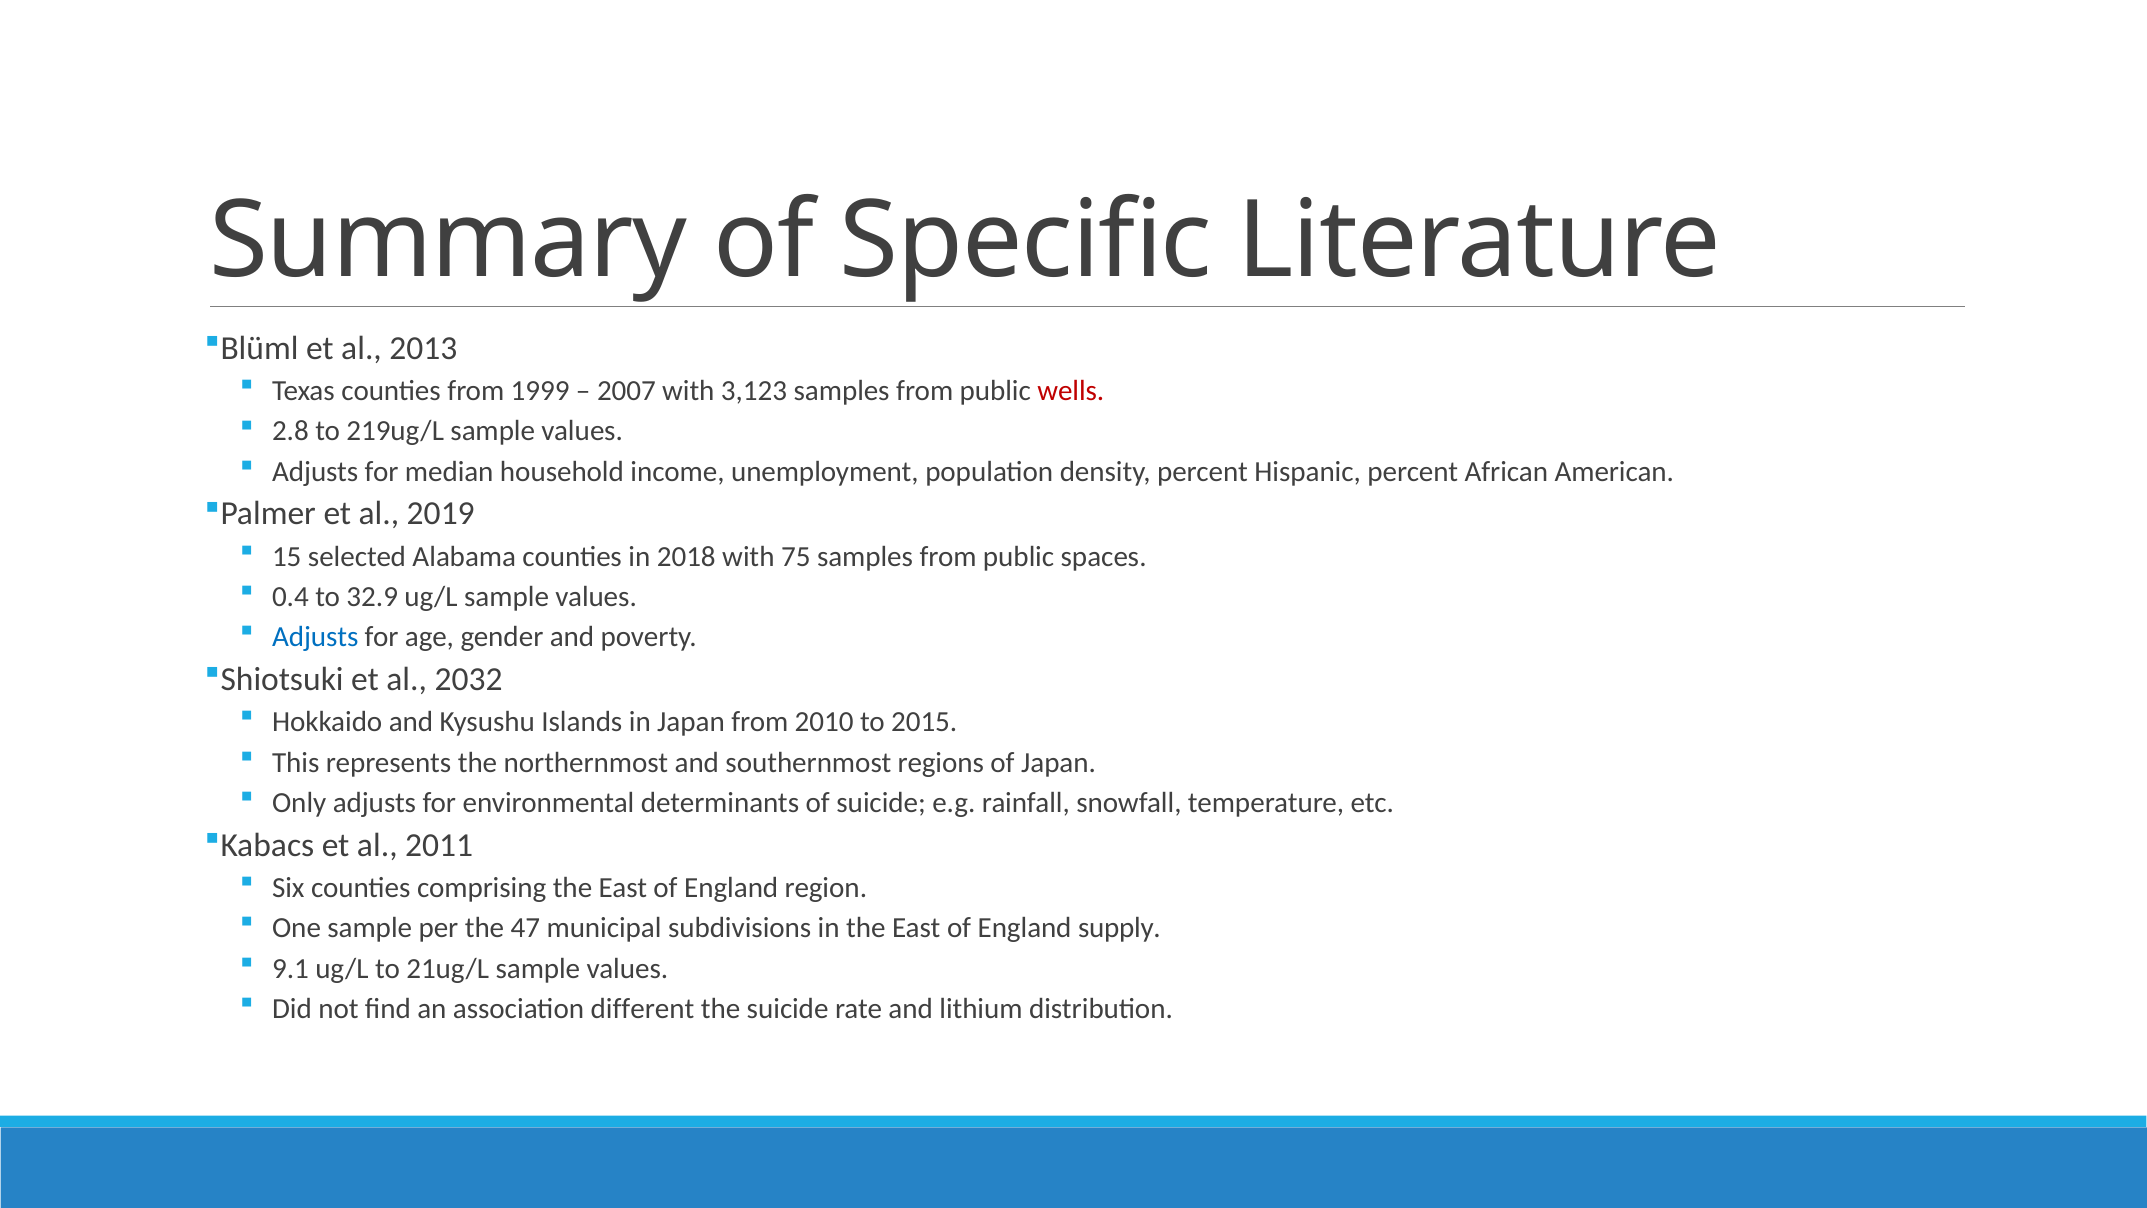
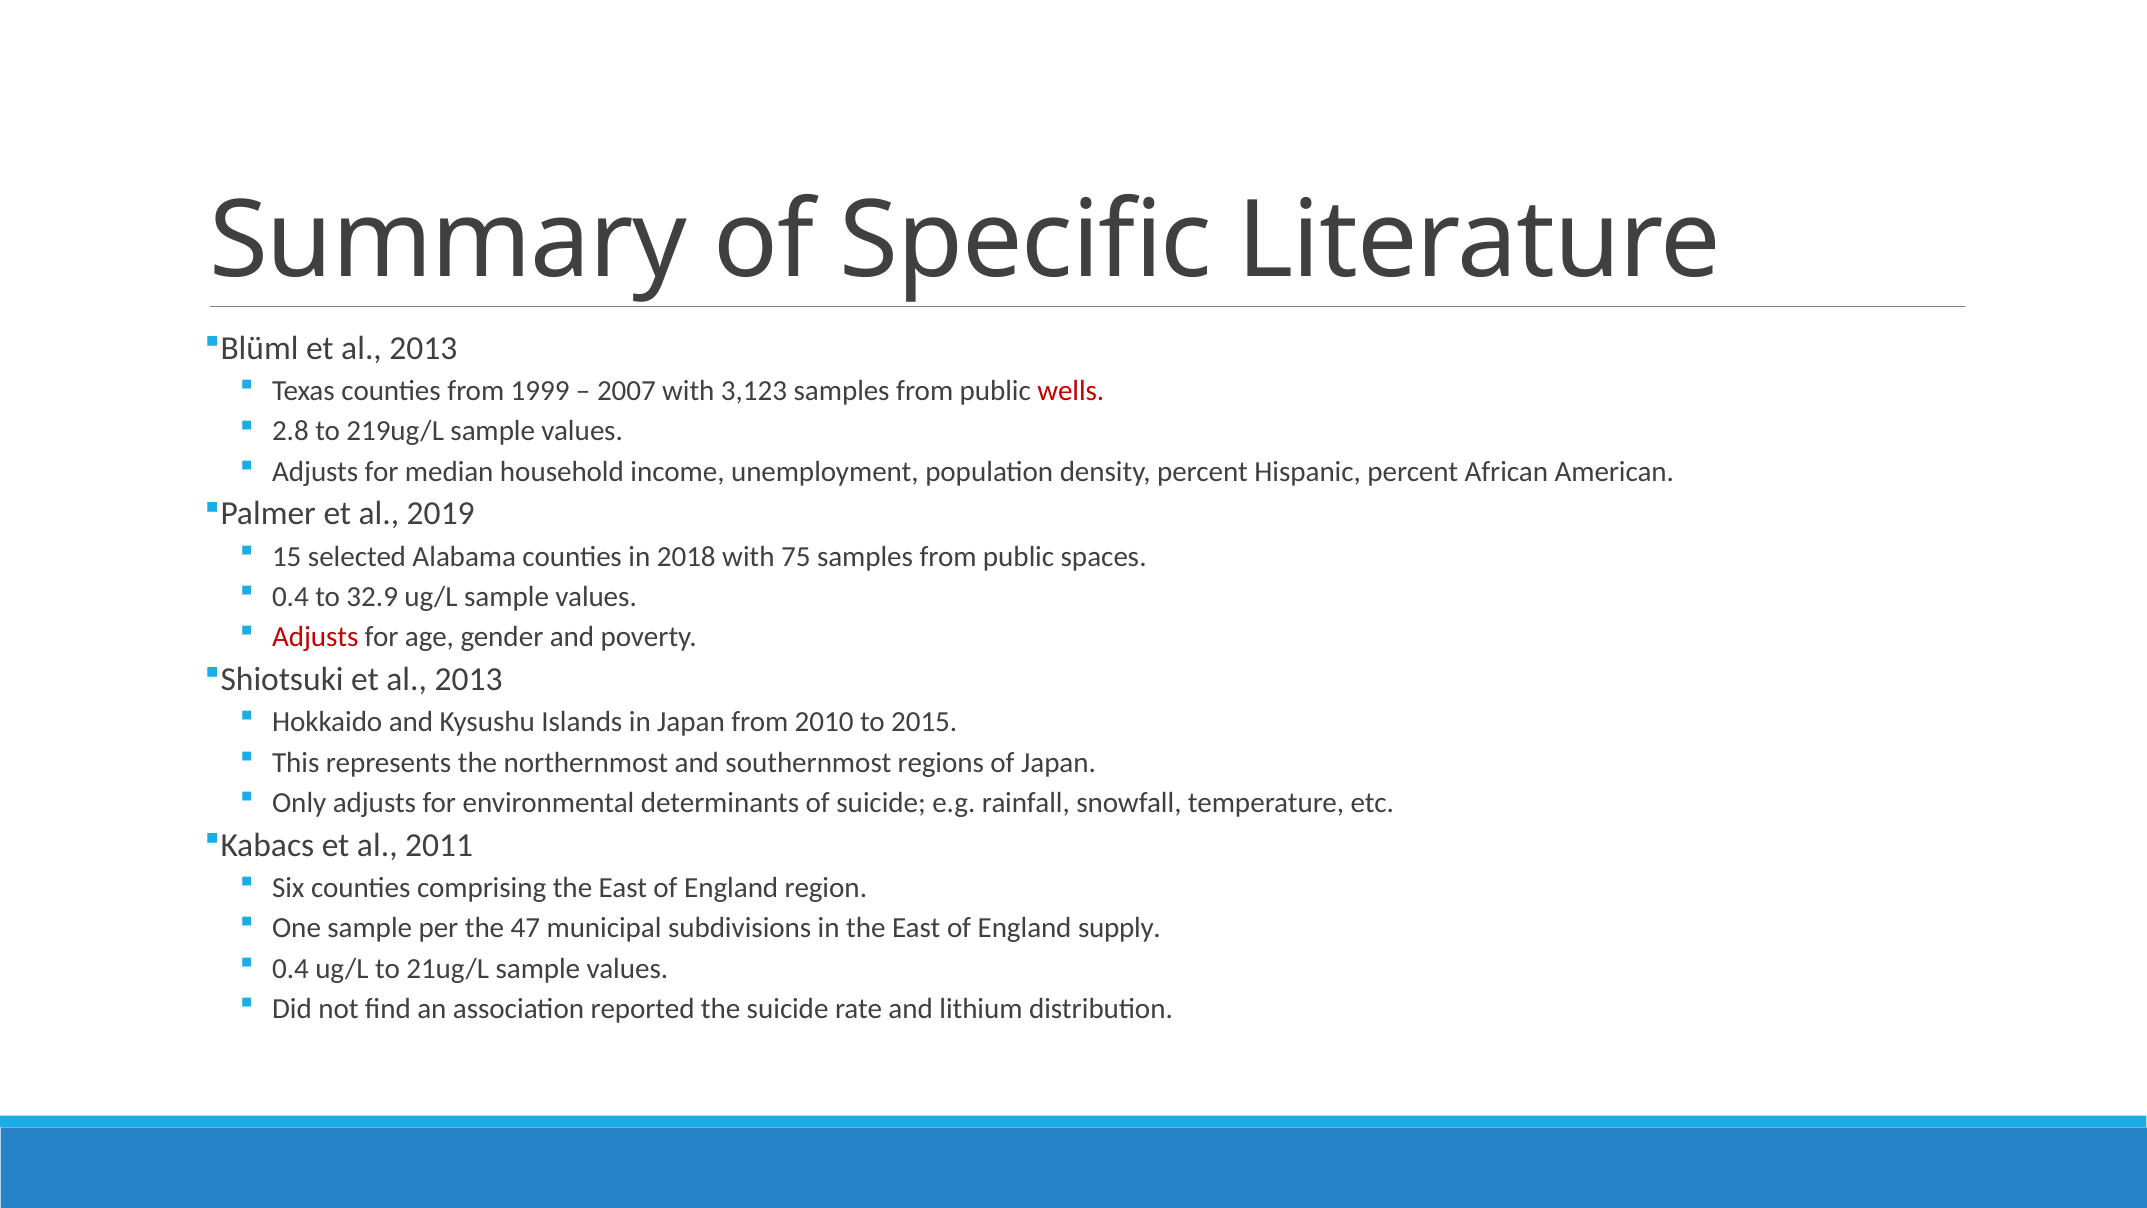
Adjusts colour: blue -> red (315, 637)
2032: 2032 -> 2013 (469, 679)
9.1: 9.1 -> 0.4 (291, 968)
different: different -> reported (643, 1008)
